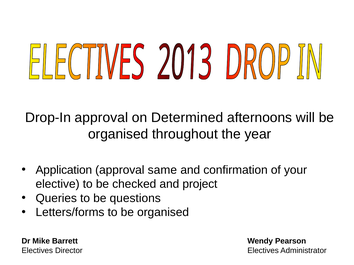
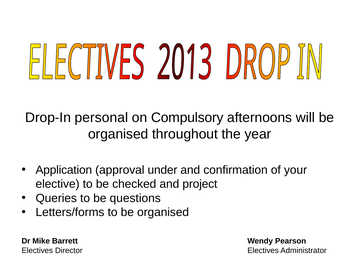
Drop-In approval: approval -> personal (101, 118)
Determined: Determined -> Compulsory (187, 118)
same: same -> under (162, 170)
